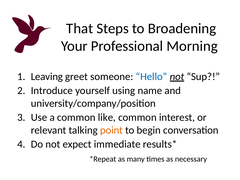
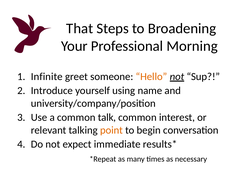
Leaving: Leaving -> Infinite (47, 77)
Hello colour: blue -> orange (151, 77)
like: like -> talk (107, 117)
